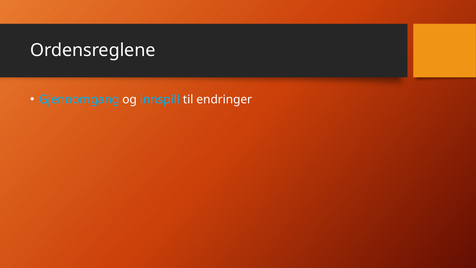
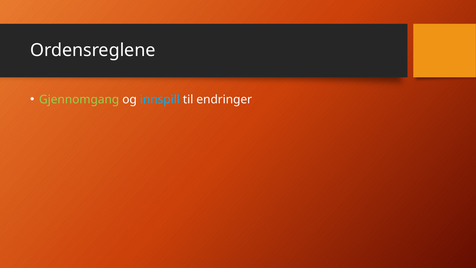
Gjennomgang colour: light blue -> light green (79, 99)
